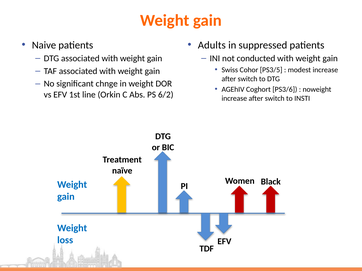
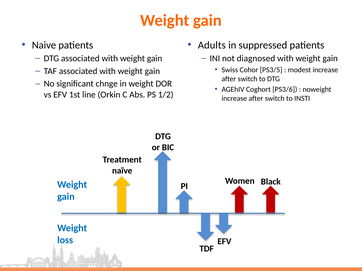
conducted: conducted -> diagnosed (256, 59)
6/2: 6/2 -> 1/2 (166, 95)
